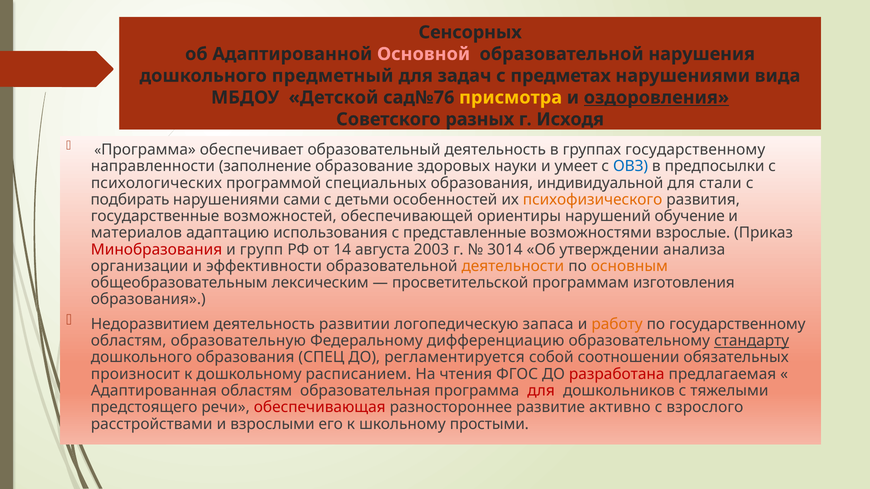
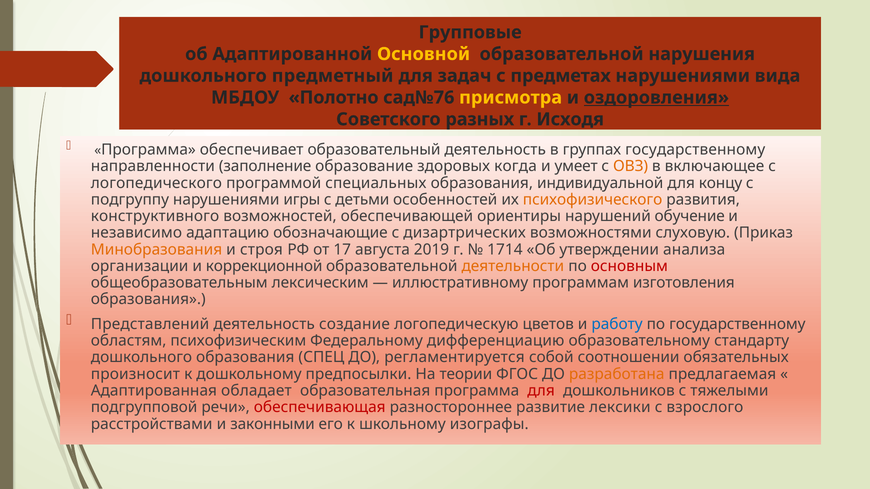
Сенсорных: Сенсорных -> Групповые (470, 32)
Основной colour: pink -> yellow (424, 54)
Детской: Детской -> Полотно (334, 98)
науки: науки -> когда (516, 166)
ОВЗ colour: blue -> orange (631, 166)
предпосылки: предпосылки -> включающее (714, 166)
психологических: психологических -> логопедического (156, 183)
стали: стали -> концу (721, 183)
подбирать: подбирать -> подгруппу (130, 200)
сами: сами -> игры (302, 200)
государственные: государственные -> конструктивного (155, 216)
материалов: материалов -> независимо (136, 233)
использования: использования -> обозначающие (330, 233)
представленные: представленные -> дизартрических (465, 233)
взрослые: взрослые -> слуховую (693, 233)
Минобразования colour: red -> orange (156, 250)
групп: групп -> строя (261, 250)
14: 14 -> 17 (342, 250)
2003: 2003 -> 2019 (432, 250)
3014: 3014 -> 1714 (505, 250)
эффективности: эффективности -> коррекционной (264, 266)
основным colour: orange -> red (629, 266)
просветительской: просветительской -> иллюстративному (460, 283)
Недоразвитием: Недоразвитием -> Представлений (150, 324)
развитии: развитии -> создание (354, 324)
запаса: запаса -> цветов (548, 324)
работу colour: orange -> blue (617, 324)
образовательную: образовательную -> психофизическим (238, 341)
стандарту underline: present -> none (752, 341)
расписанием: расписанием -> предпосылки (359, 374)
чтения: чтения -> теории (466, 374)
разработана colour: red -> orange (617, 374)
Адаптированная областям: областям -> обладает (256, 391)
предстоящего: предстоящего -> подгрупповой (144, 408)
активно: активно -> лексики (620, 408)
взрослыми: взрослыми -> законными (272, 424)
простыми: простыми -> изографы (489, 424)
